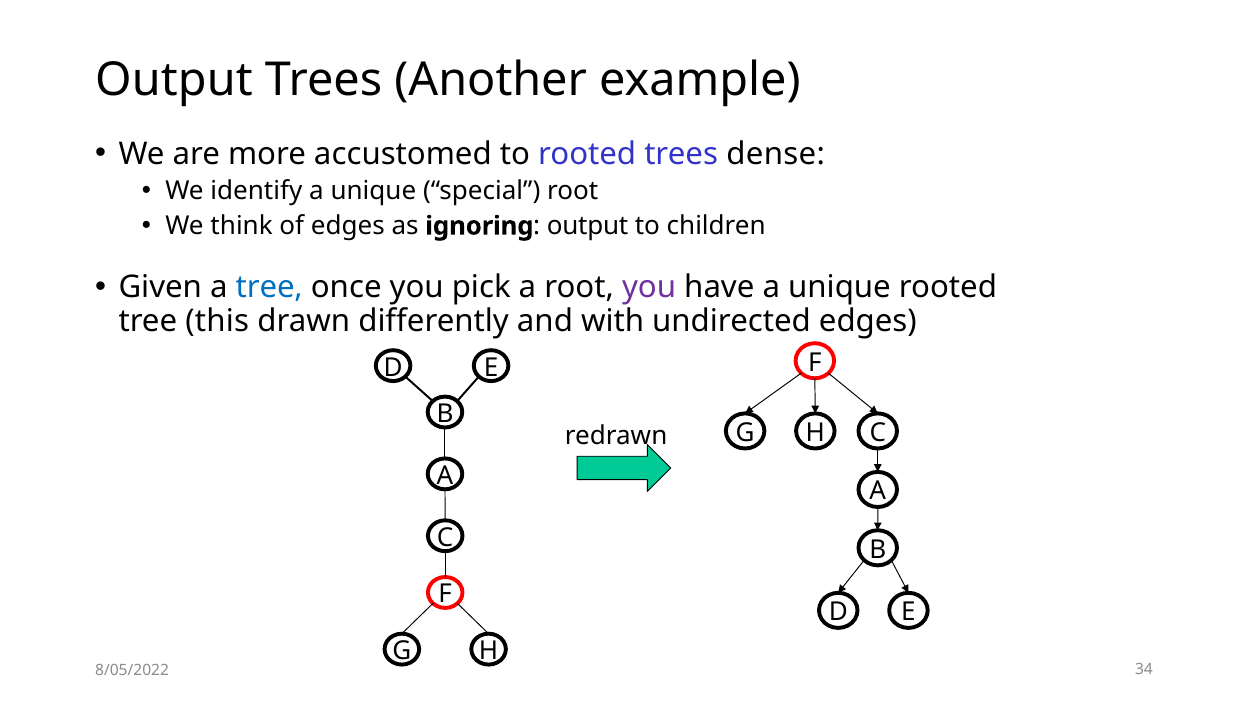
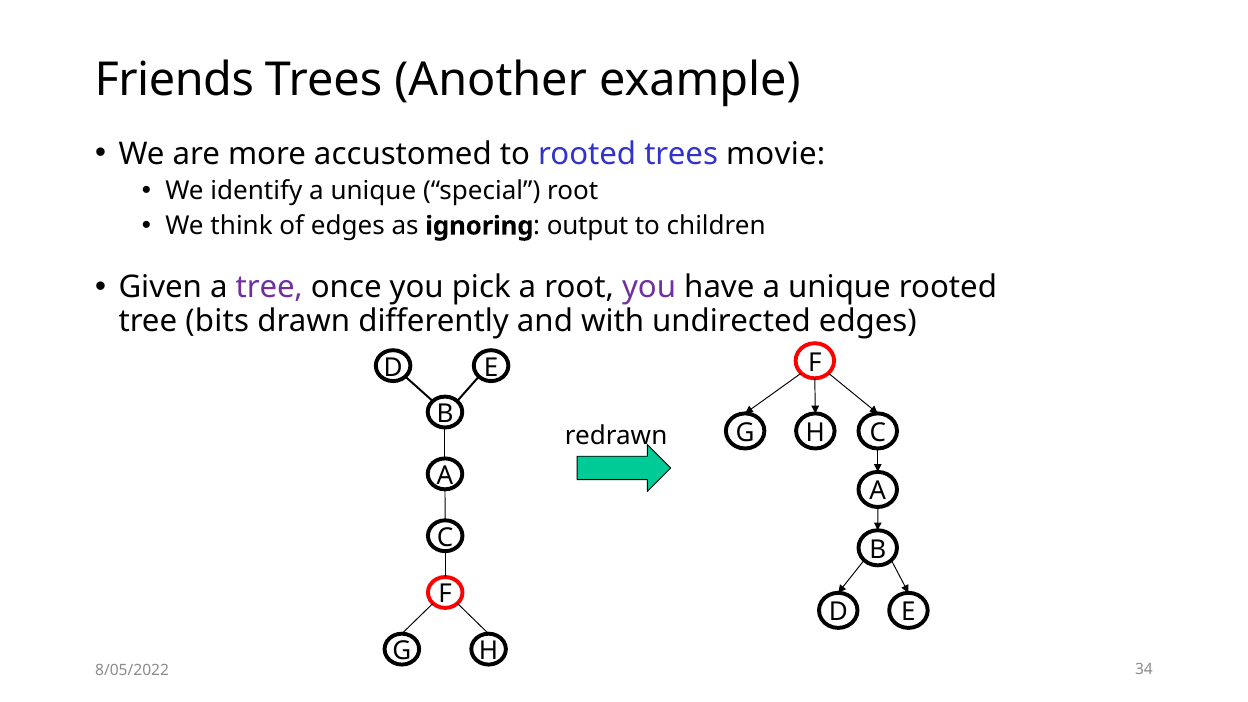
Output: Output -> Friends (174, 80)
dense: dense -> movie (776, 154)
tree colour: blue -> purple (269, 288)
this: this -> bits (217, 321)
